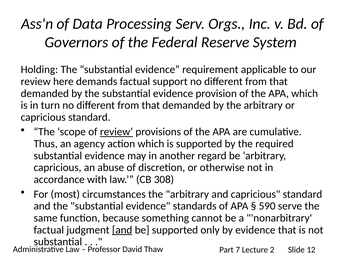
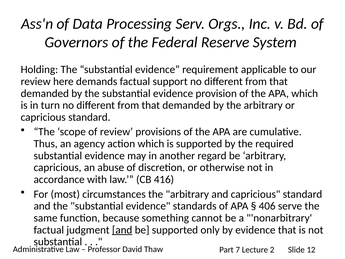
review underline: present -> none (116, 132)
308: 308 -> 416 (164, 179)
590: 590 -> 406 (267, 206)
